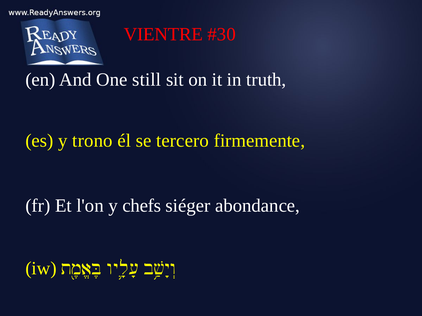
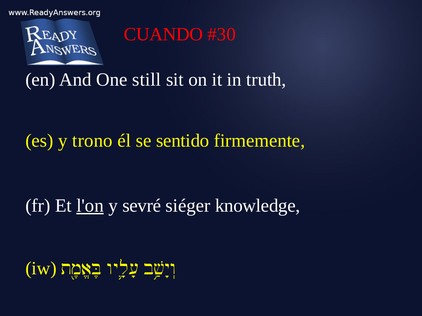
VIENTRE: VIENTRE -> CUANDO (163, 34)
tercero: tercero -> sentido (183, 141)
l'on underline: none -> present (90, 206)
chefs: chefs -> sevré (142, 206)
abondance: abondance -> knowledge (258, 206)
